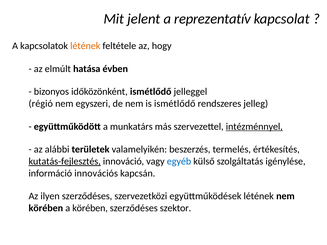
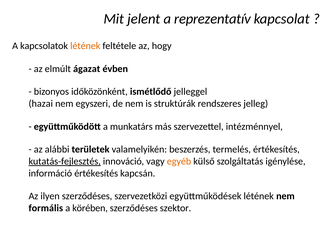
hatása: hatása -> ágazat (87, 69)
régió: régió -> hazai (41, 104)
is ismétlődő: ismétlődő -> struktúrák (175, 104)
intézménnyel underline: present -> none (254, 127)
egyéb colour: blue -> orange (179, 161)
információ innovációs: innovációs -> értékesítés (96, 173)
körében: körében -> formális (46, 208)
